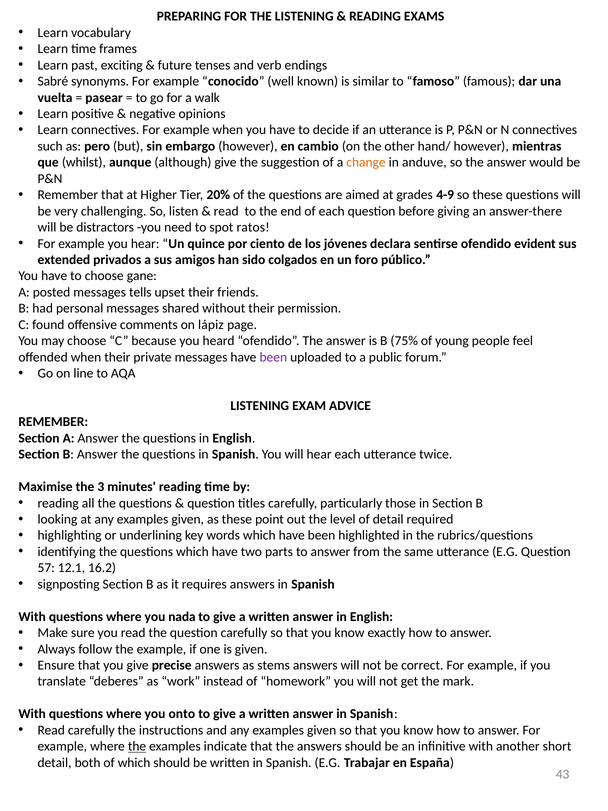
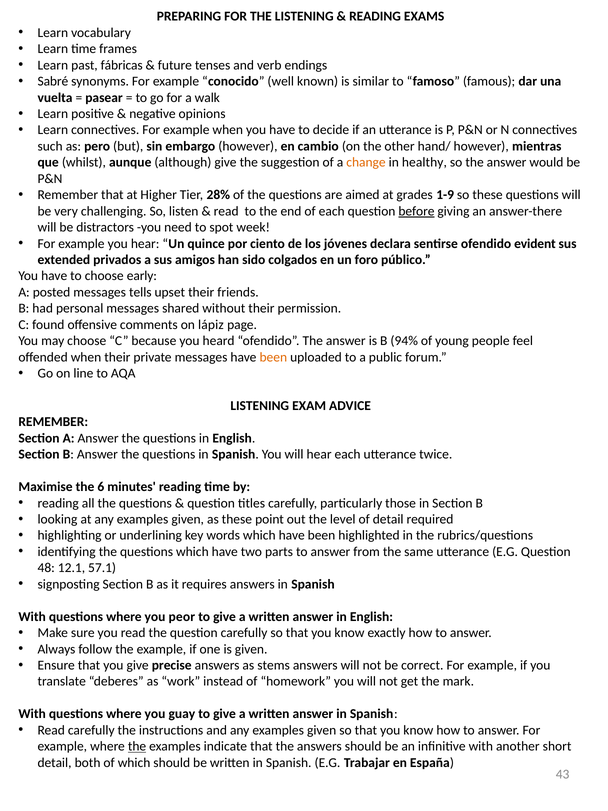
exciting: exciting -> fábricas (122, 65)
anduve: anduve -> healthy (424, 162)
20%: 20% -> 28% (218, 195)
4-9: 4-9 -> 1-9 (445, 195)
before underline: none -> present (416, 211)
ratos: ratos -> week (253, 227)
gane: gane -> early (142, 276)
75%: 75% -> 94% (404, 341)
been colour: purple -> orange (273, 357)
3: 3 -> 6 (101, 487)
57: 57 -> 48 (46, 568)
16.2: 16.2 -> 57.1 (102, 568)
nada: nada -> peor (182, 616)
onto: onto -> guay (182, 714)
